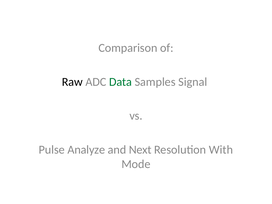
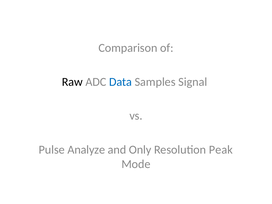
Data colour: green -> blue (121, 82)
Next: Next -> Only (140, 150)
With: With -> Peak (221, 150)
